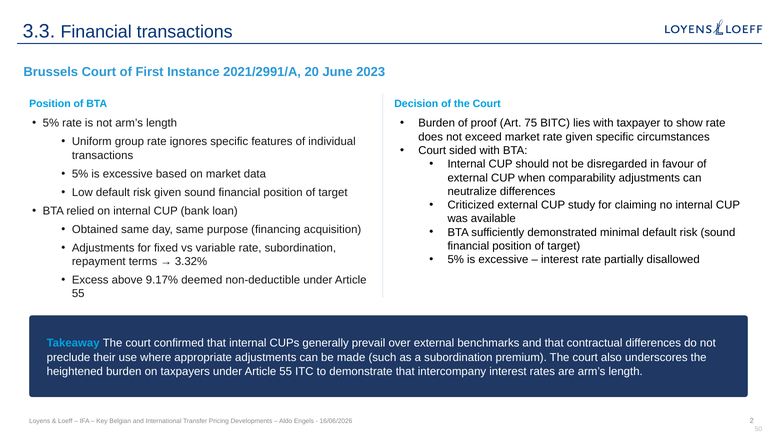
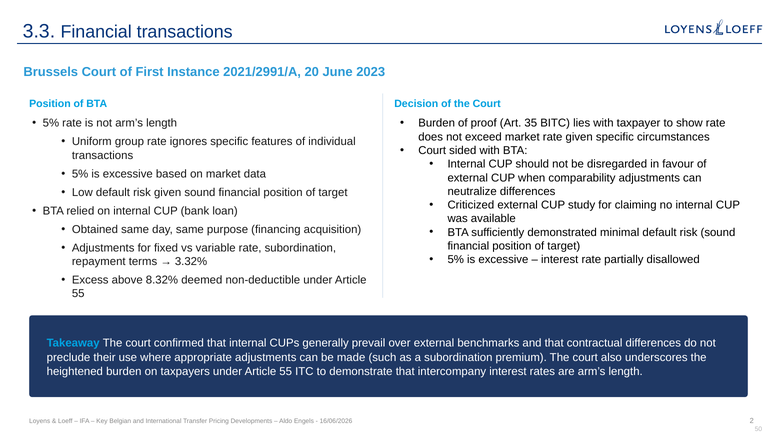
75: 75 -> 35 (531, 123)
9.17%: 9.17% -> 8.32% (162, 280)
